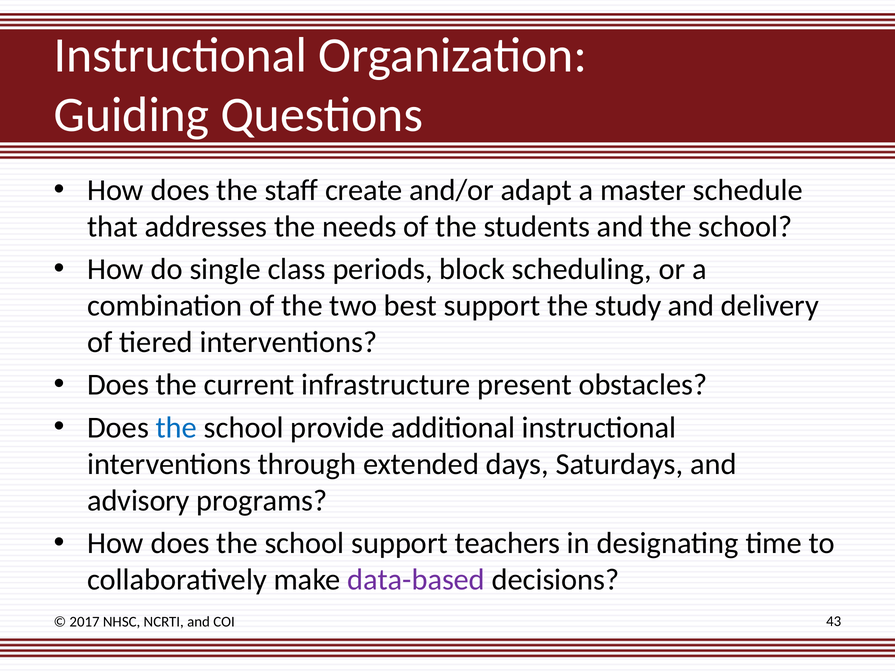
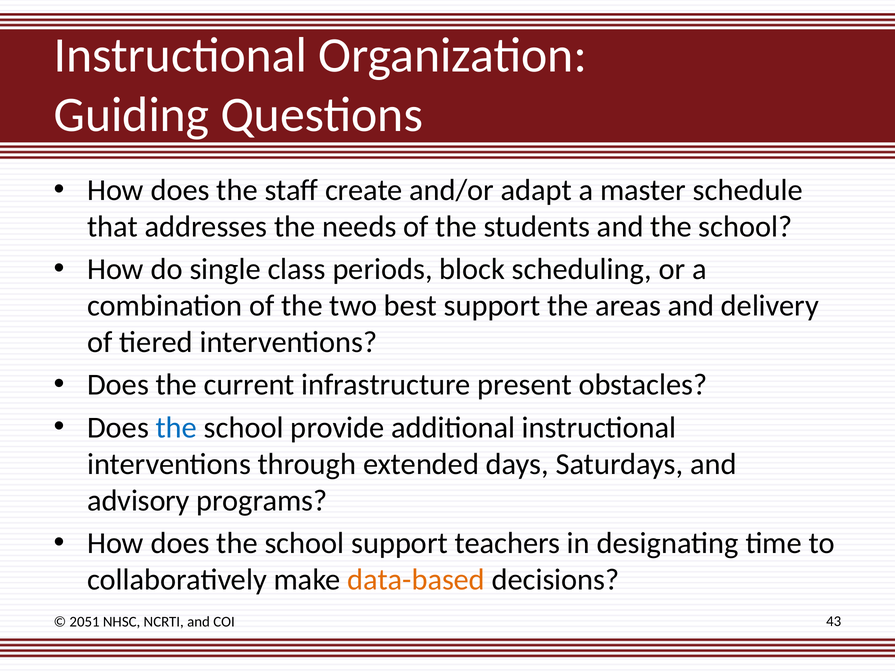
study: study -> areas (628, 306)
data-based colour: purple -> orange (416, 580)
2017: 2017 -> 2051 (85, 622)
